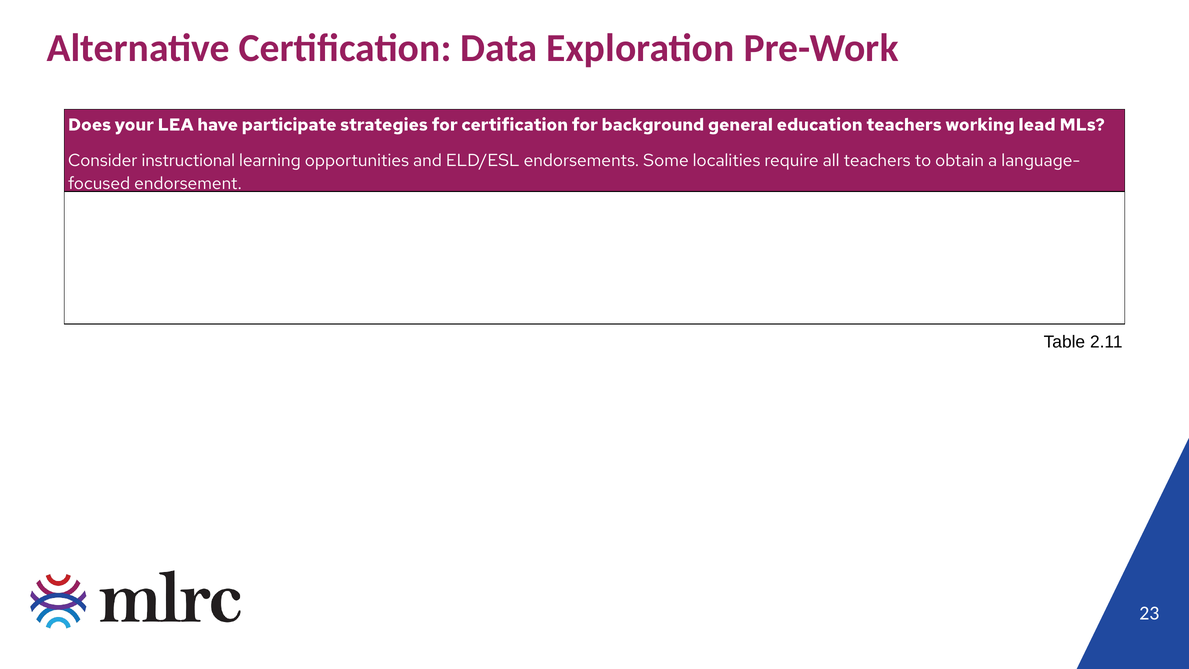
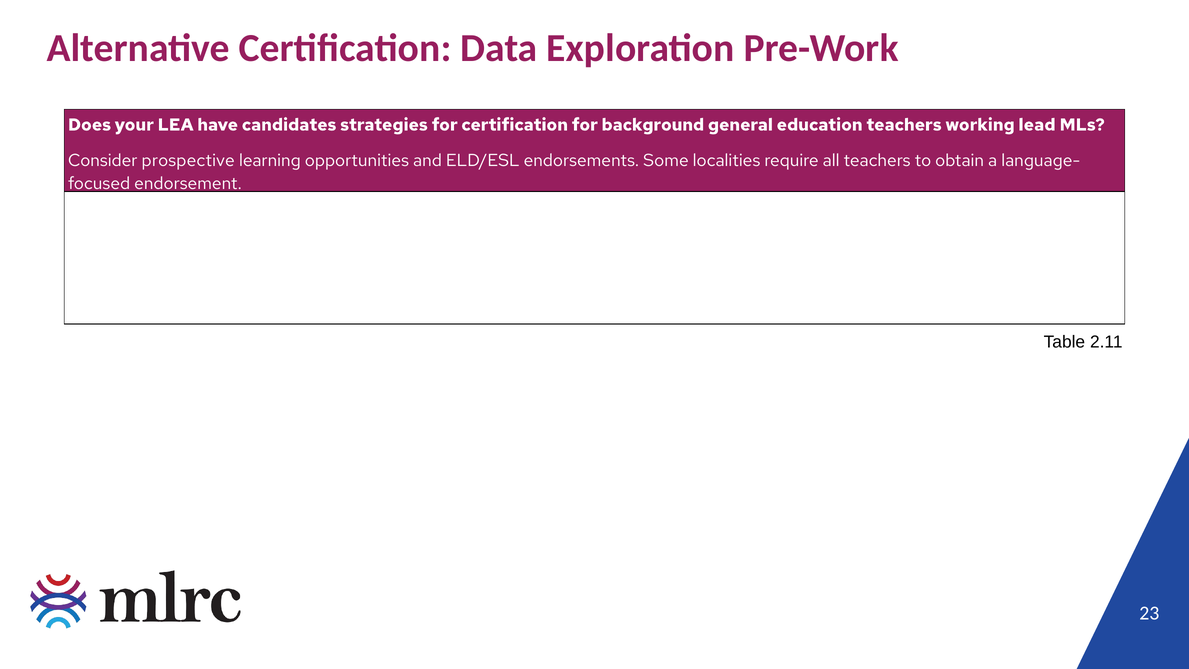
participate: participate -> candidates (289, 125)
instructional: instructional -> prospective (188, 160)
